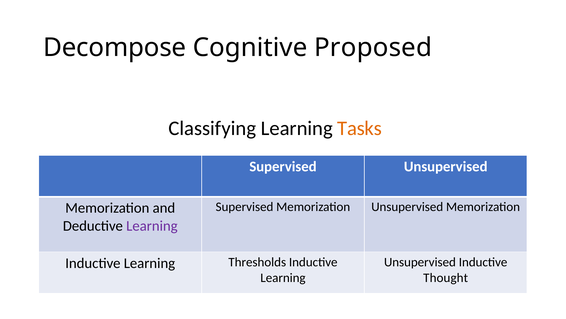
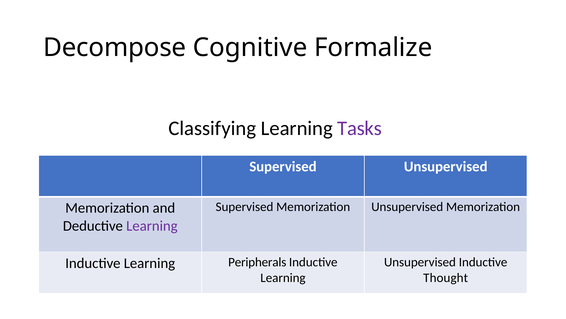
Proposed: Proposed -> Formalize (373, 48)
Tasks colour: orange -> purple (360, 128)
Thresholds: Thresholds -> Peripherals (257, 262)
